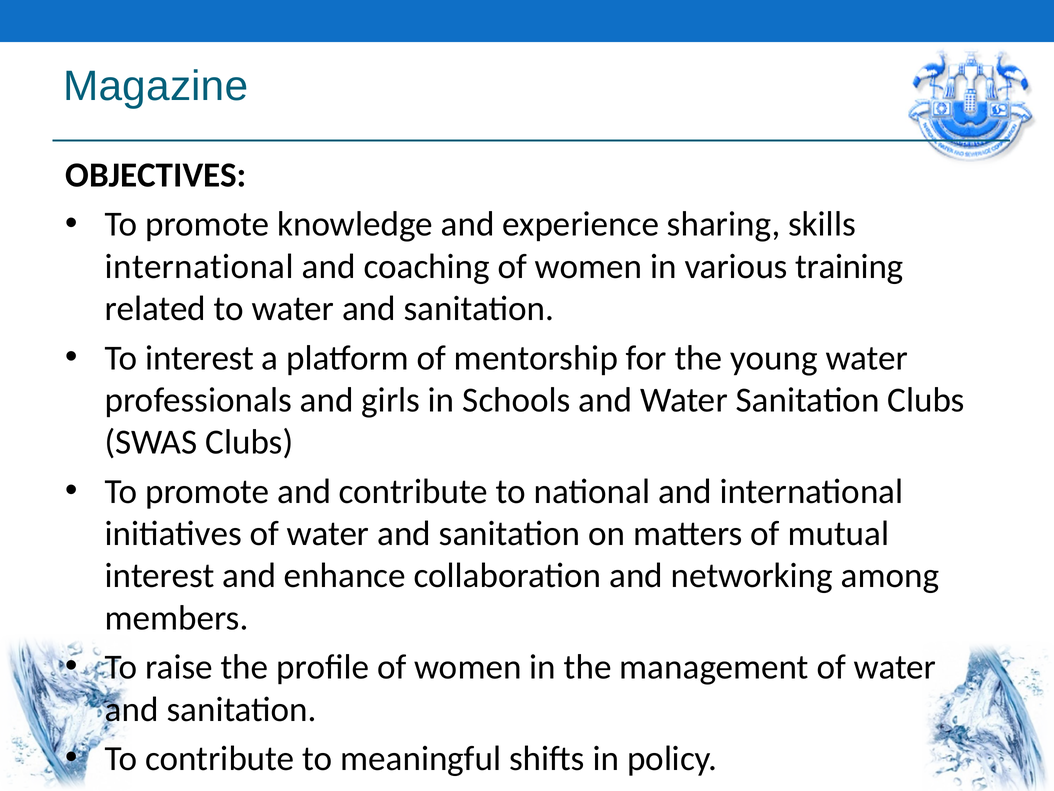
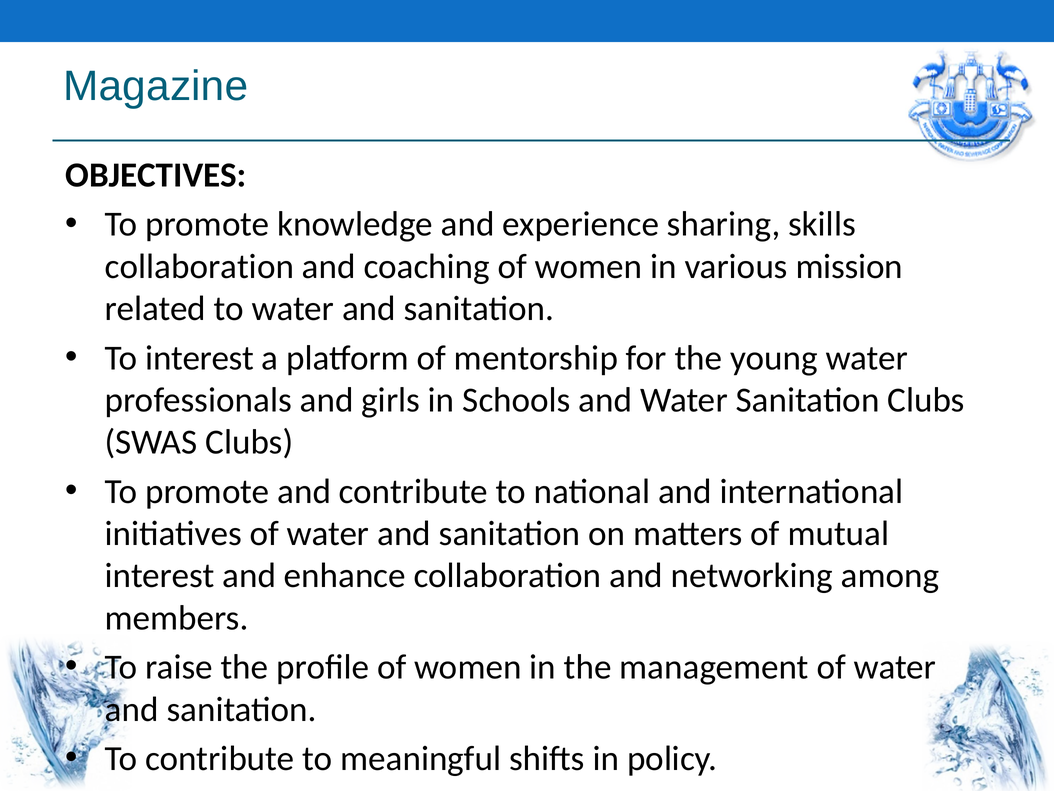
international: international -> collaboration (199, 266)
training: training -> mission (849, 266)
